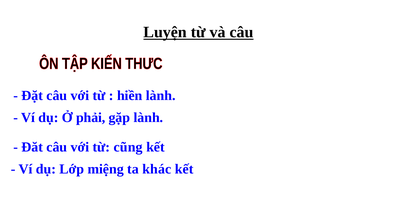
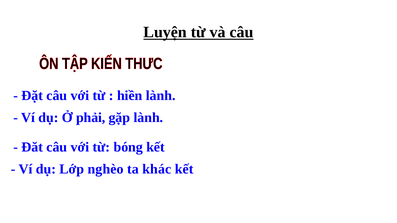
cũng: cũng -> bóng (128, 147)
miệng: miệng -> nghèo (106, 169)
